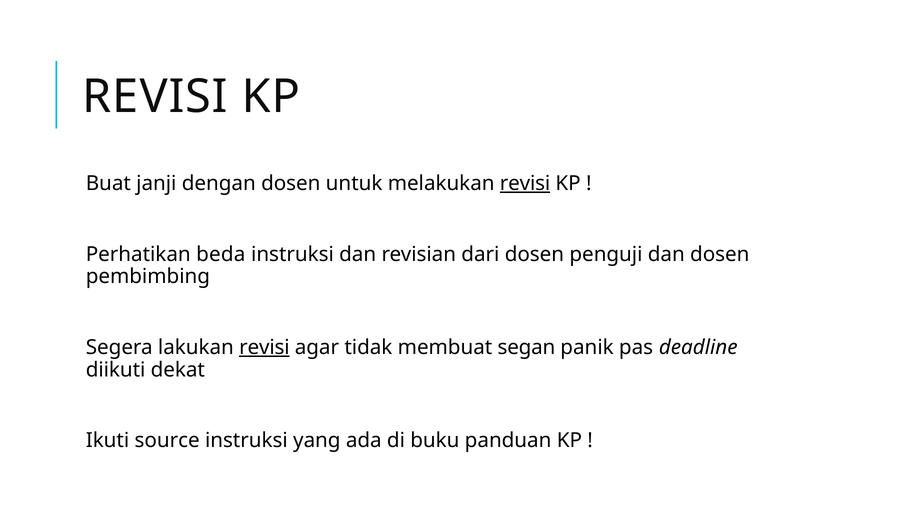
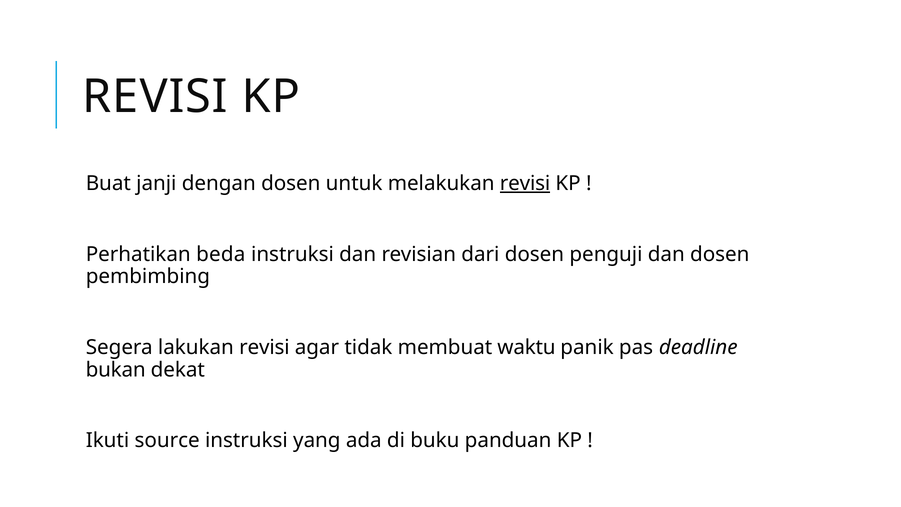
revisi underline: present -> none (264, 347)
segan: segan -> waktu (526, 347)
diikuti: diikuti -> bukan (116, 370)
